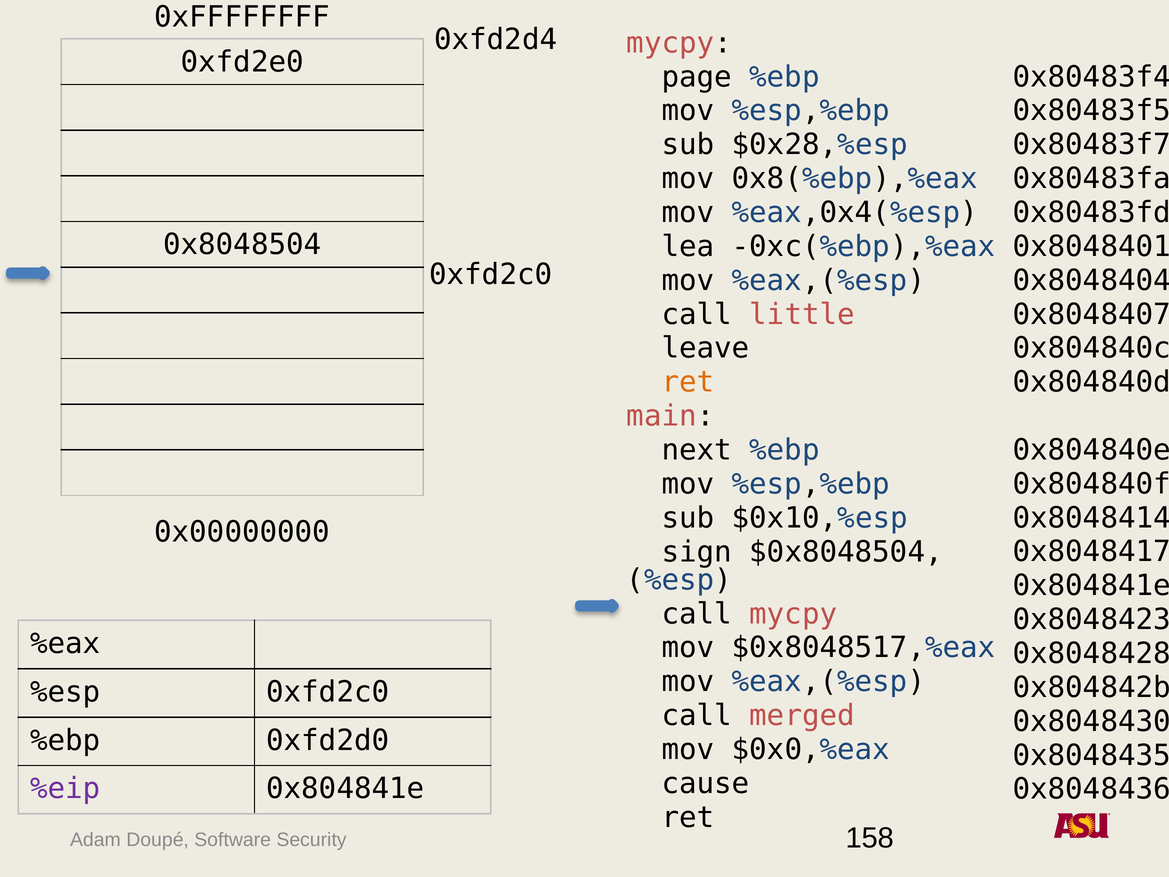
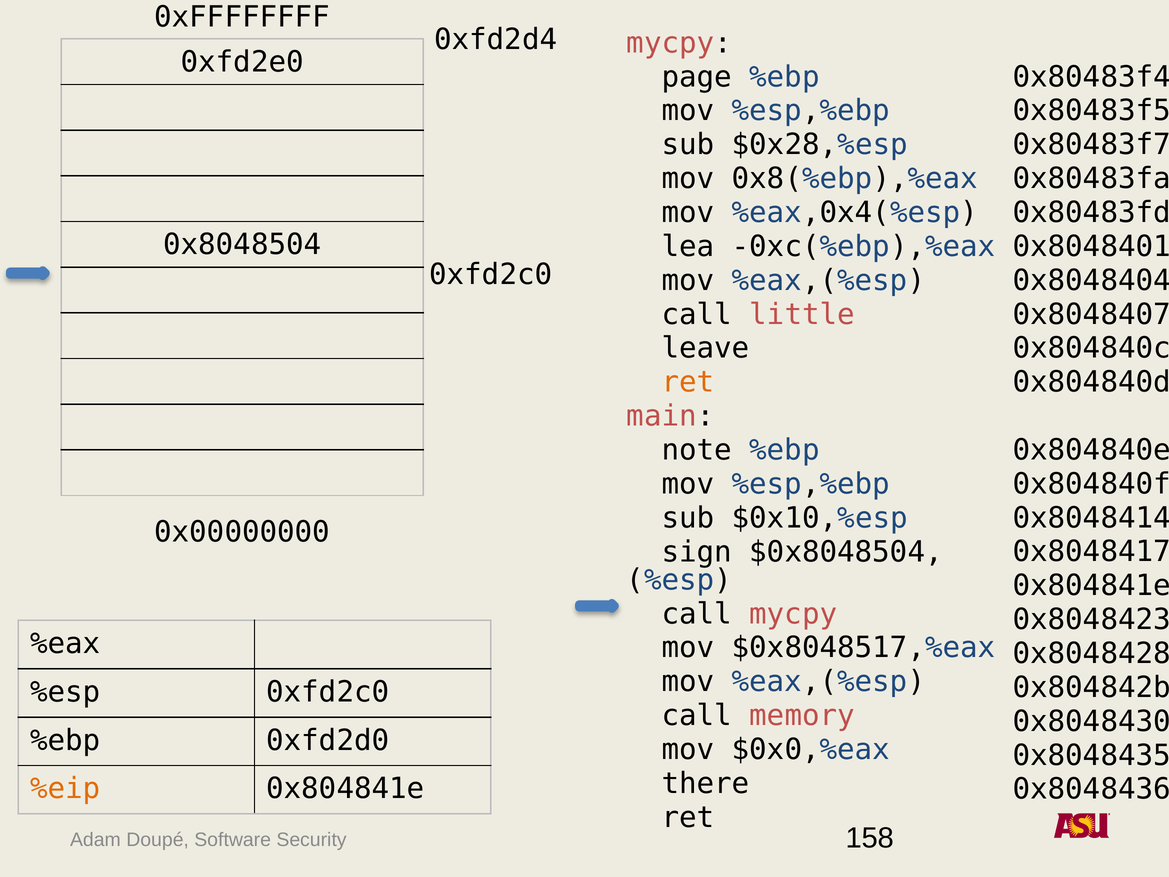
next: next -> note (697, 450)
merged: merged -> memory (802, 716)
cause: cause -> there (705, 783)
%eip colour: purple -> orange (65, 789)
